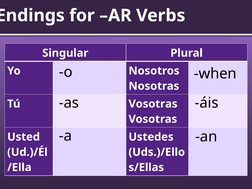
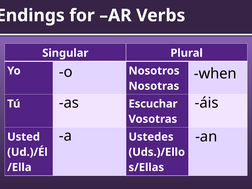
Tú Vosotras: Vosotras -> Escuchar (153, 104)
